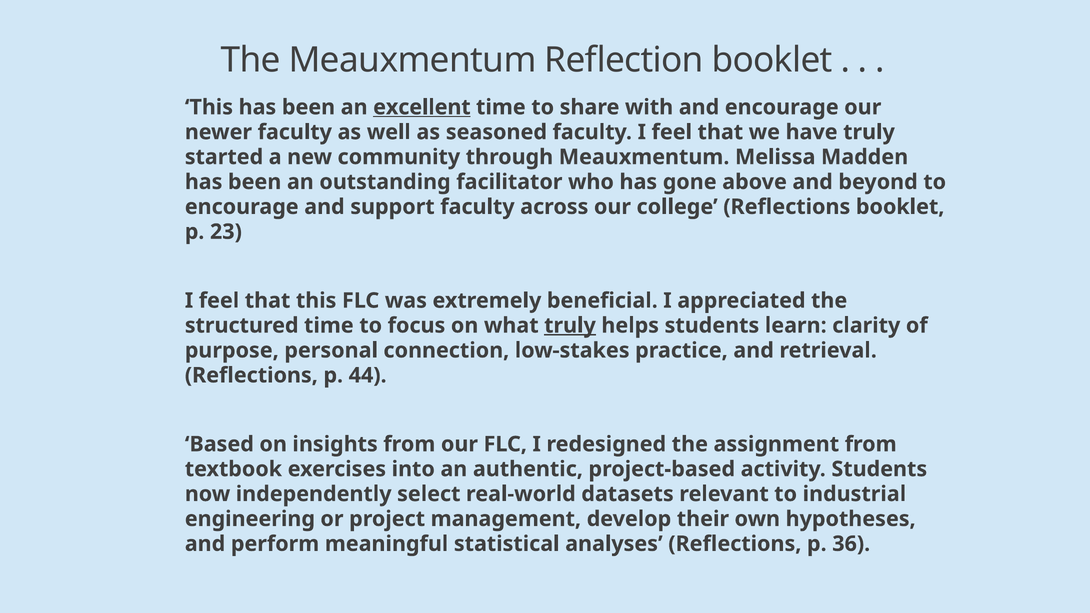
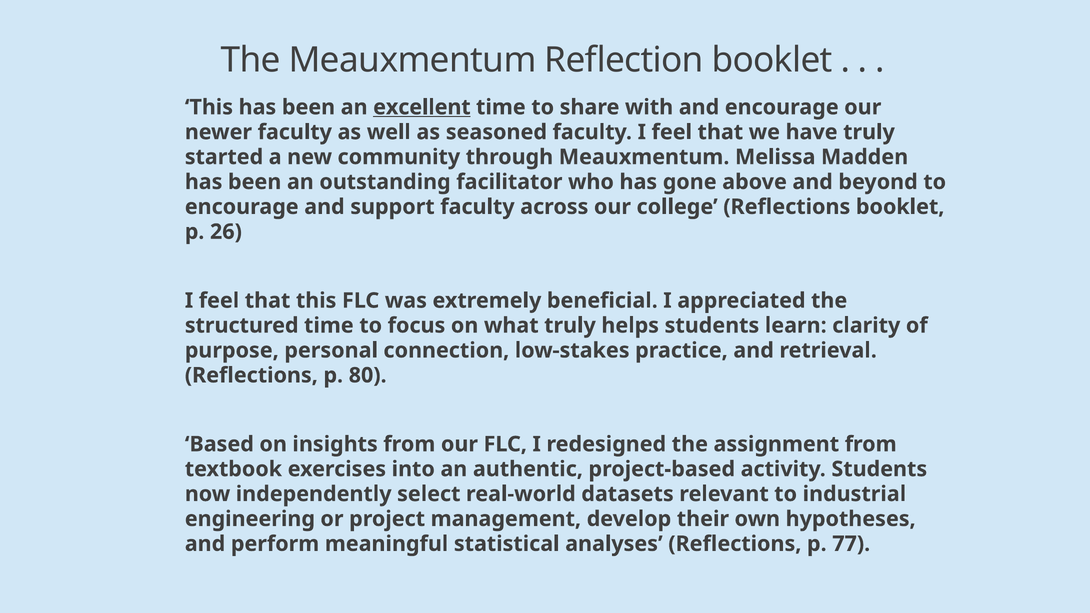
23: 23 -> 26 (226, 232)
truly underline: present -> none (570, 326)
44: 44 -> 80 (368, 375)
36: 36 -> 77 (851, 544)
